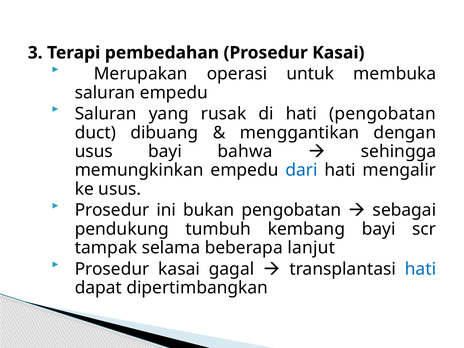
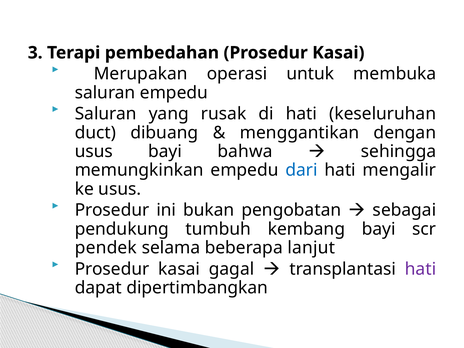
hati pengobatan: pengobatan -> keseluruhan (383, 114)
tampak: tampak -> pendek (106, 248)
hati colour: blue -> purple (421, 269)
